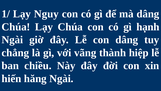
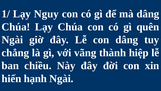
hạnh: hạnh -> quên (148, 27)
hăng: hăng -> hạnh (35, 78)
